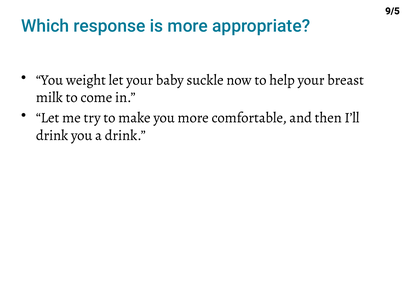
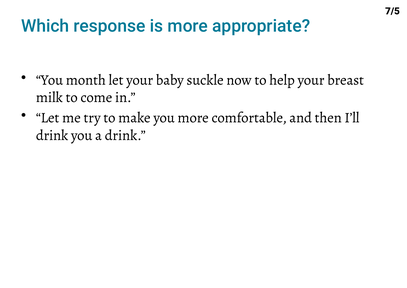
9/5: 9/5 -> 7/5 (393, 11)
weight: weight -> month (86, 80)
